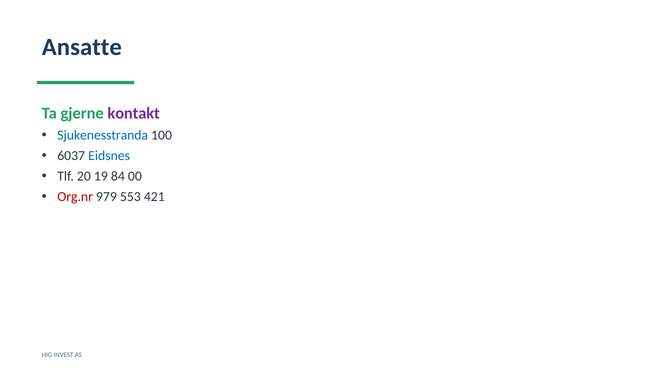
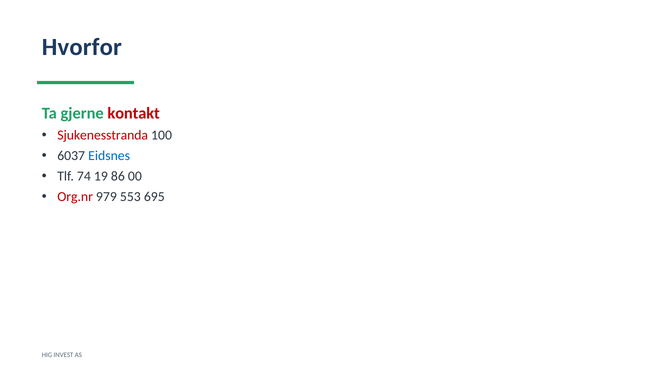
Ansatte: Ansatte -> Hvorfor (82, 47)
kontakt colour: purple -> red (134, 113)
Sjukenesstranda colour: blue -> red (103, 135)
20: 20 -> 74 (84, 176)
84: 84 -> 86 (118, 176)
421: 421 -> 695 (154, 197)
